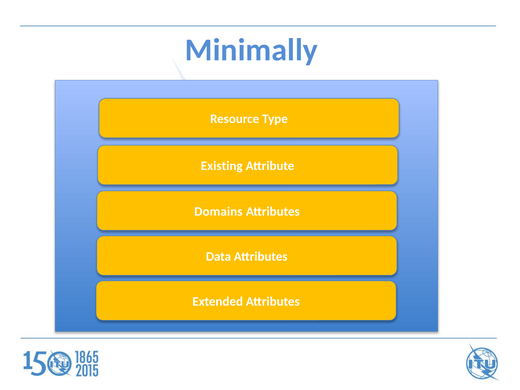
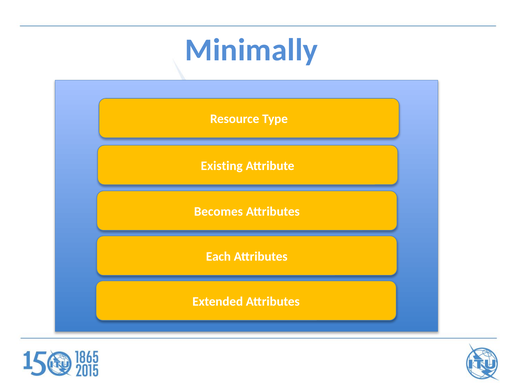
Domains: Domains -> Becomes (218, 211)
Data: Data -> Each (218, 256)
